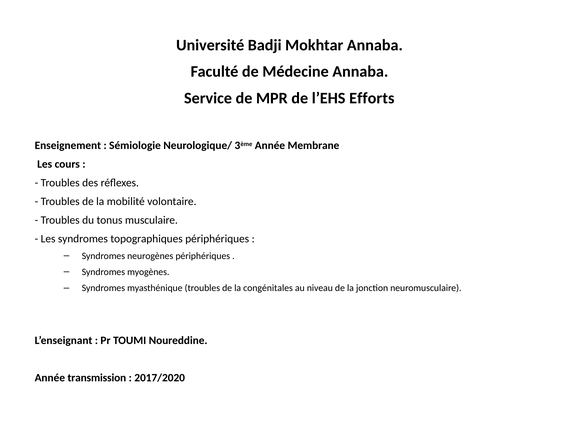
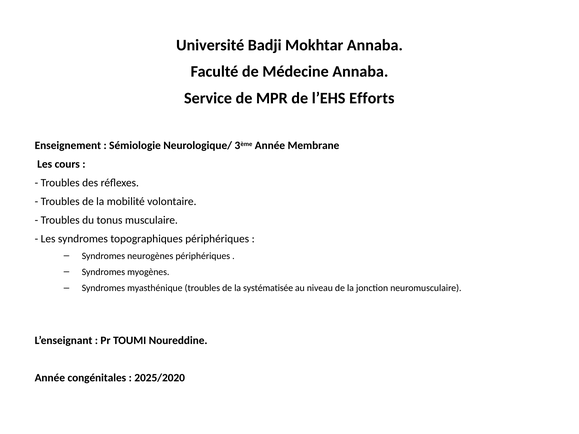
congénitales: congénitales -> systématisée (268, 288)
transmission: transmission -> congénitales (97, 378)
2017/2020: 2017/2020 -> 2025/2020 (160, 378)
